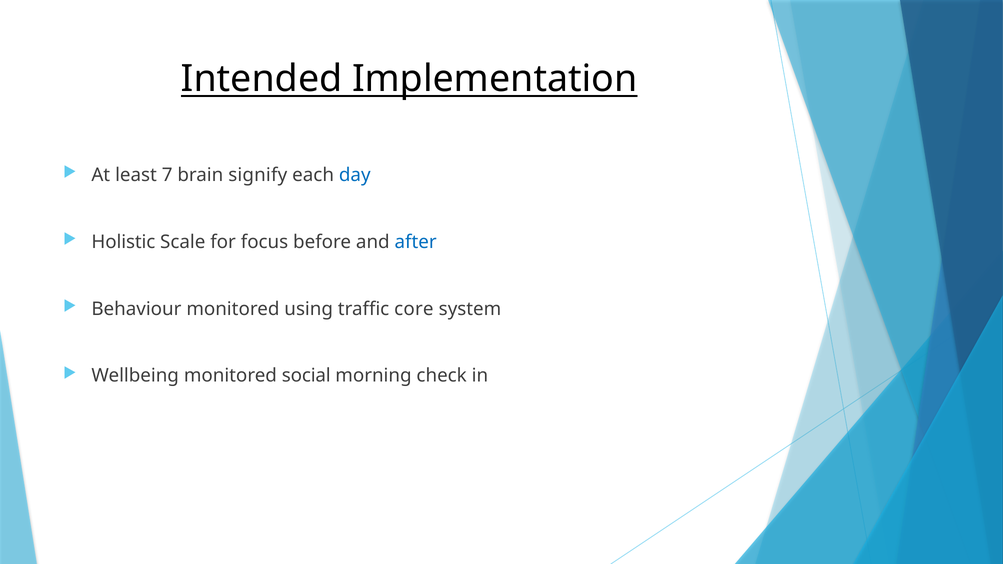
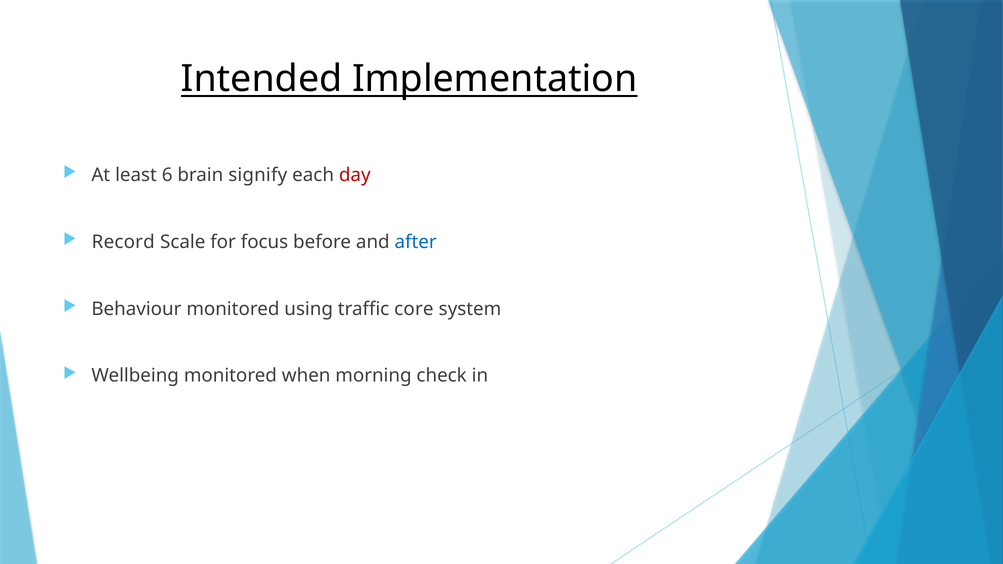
7: 7 -> 6 (167, 175)
day colour: blue -> red (355, 175)
Holistic: Holistic -> Record (123, 242)
social: social -> when (306, 376)
